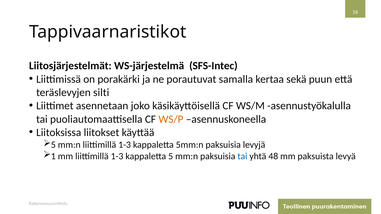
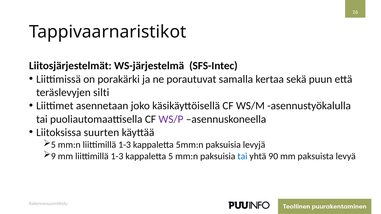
WS/P colour: orange -> purple (171, 119)
liitokset: liitokset -> suurten (101, 133)
1: 1 -> 9 (53, 156)
48: 48 -> 90 (273, 156)
